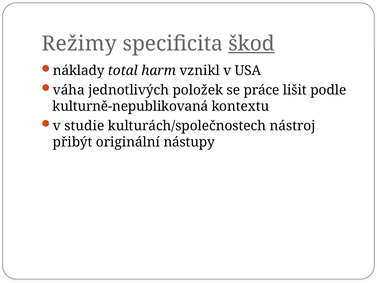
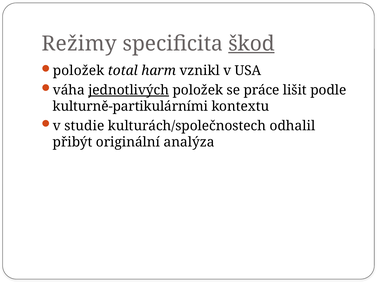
náklady: náklady -> položek (79, 71)
jednotlivých underline: none -> present (129, 90)
kulturně-nepublikovaná: kulturně-nepublikovaná -> kulturně-partikulárními (130, 106)
nástroj: nástroj -> odhalil (293, 126)
nástupy: nástupy -> analýza (189, 142)
